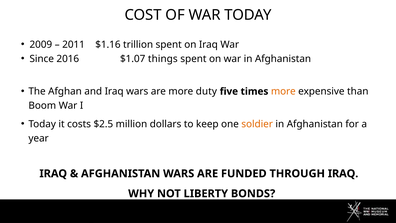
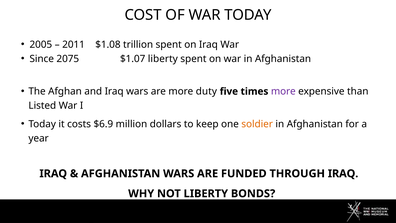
2009: 2009 -> 2005 (41, 44)
$1.16: $1.16 -> $1.08 (108, 44)
2016: 2016 -> 2075 (68, 59)
$1.07 things: things -> liberty (163, 59)
more colour: orange -> purple (283, 91)
Boom: Boom -> Listed (42, 106)
$2.5: $2.5 -> $6.9 (103, 124)
